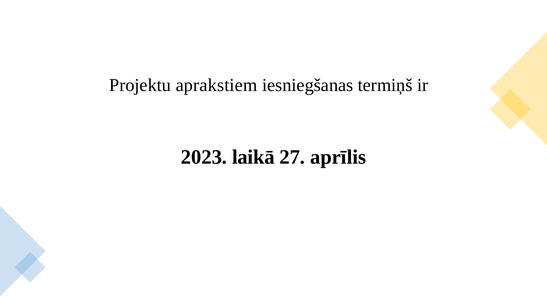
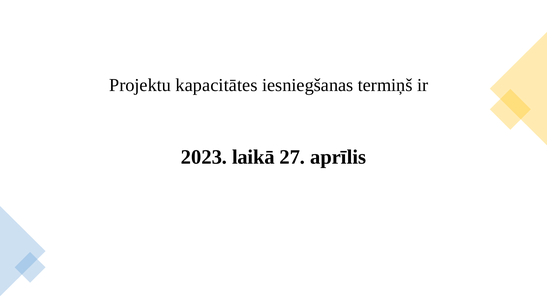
aprakstiem: aprakstiem -> kapacitātes (217, 85)
